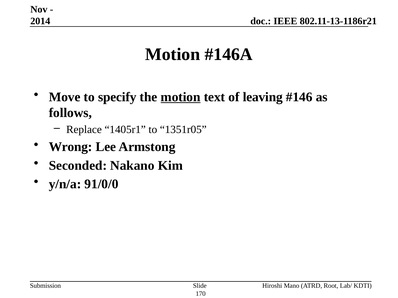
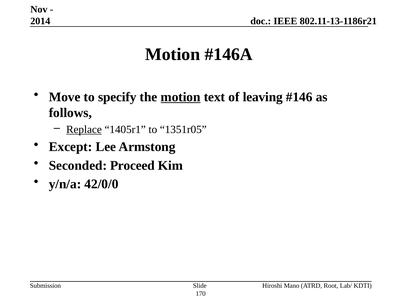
Replace underline: none -> present (84, 130)
Wrong: Wrong -> Except (71, 147)
Nakano: Nakano -> Proceed (132, 166)
91/0/0: 91/0/0 -> 42/0/0 (101, 184)
